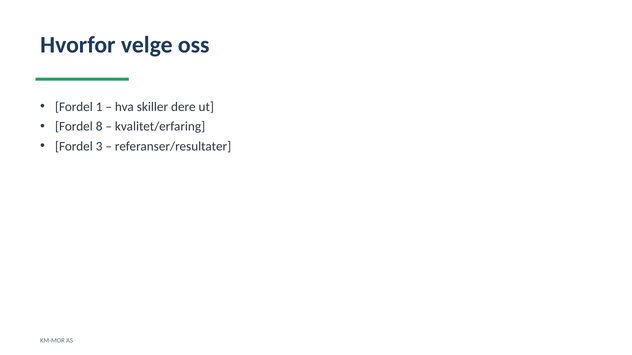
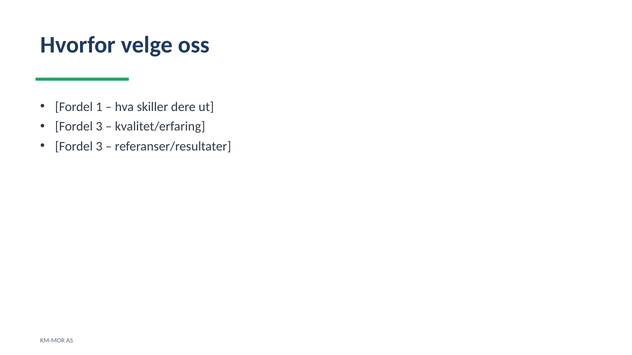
8: 8 -> 3 (99, 127)
